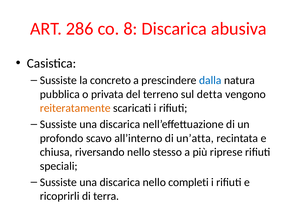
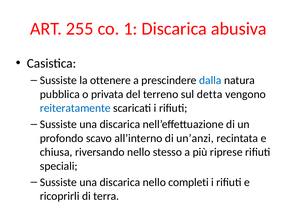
286: 286 -> 255 (80, 29)
8: 8 -> 1 (130, 29)
concreto: concreto -> ottenere (110, 80)
reiteratamente colour: orange -> blue (75, 108)
un’atta: un’atta -> un’anzi (195, 138)
